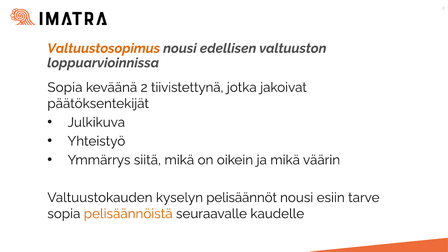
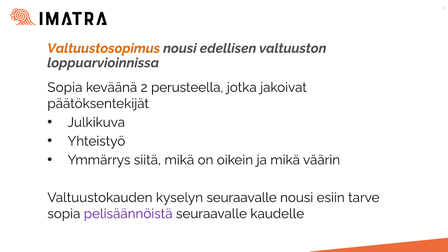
tiivistettynä: tiivistettynä -> perusteella (187, 87)
kyselyn pelisäännöt: pelisäännöt -> seuraavalle (242, 198)
pelisäännöistä colour: orange -> purple (128, 214)
